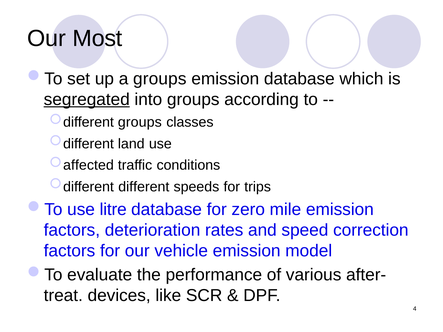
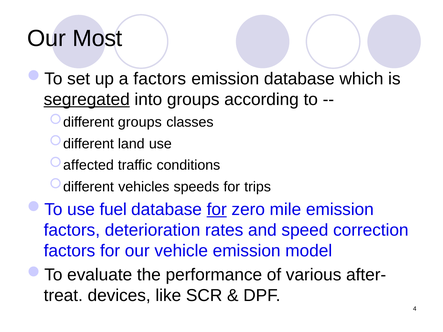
a groups: groups -> factors (160, 79)
different different: different -> vehicles (144, 187)
litre: litre -> fuel (113, 210)
for underline: none -> present (217, 210)
